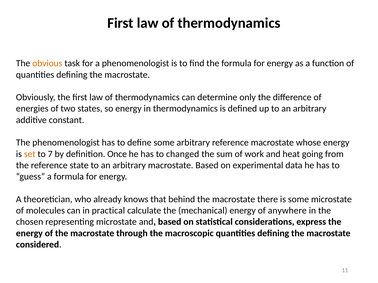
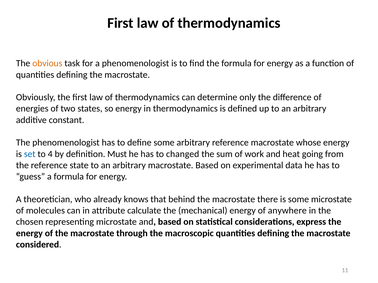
set colour: orange -> blue (30, 154)
7: 7 -> 4 (50, 154)
Once: Once -> Must (117, 154)
practical: practical -> attribute (108, 211)
